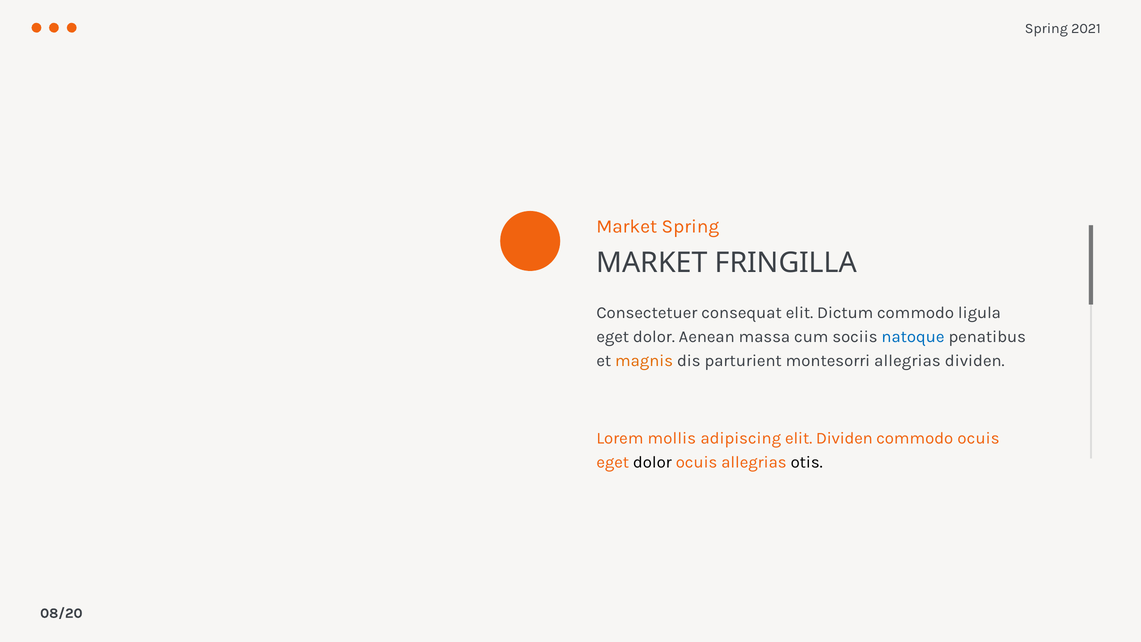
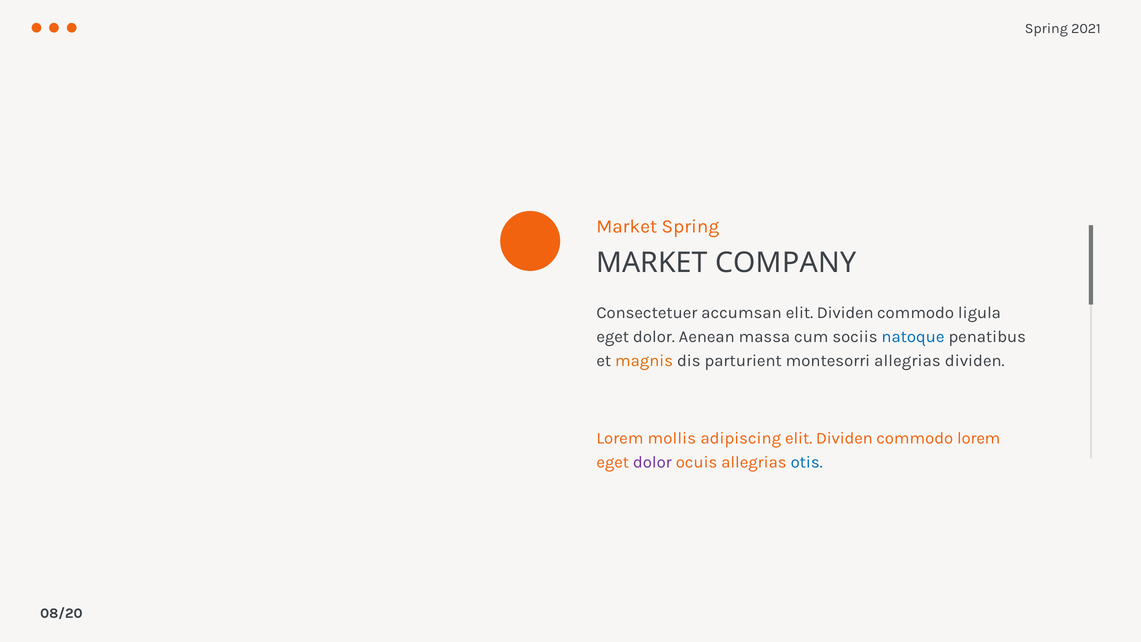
FRINGILLA: FRINGILLA -> COMPANY (786, 263)
consequat: consequat -> accumsan (742, 313)
Dictum: Dictum -> Dividen (845, 313)
commodo ocuis: ocuis -> lorem (979, 438)
dolor colour: black -> purple (652, 462)
otis colour: black -> blue (807, 462)
